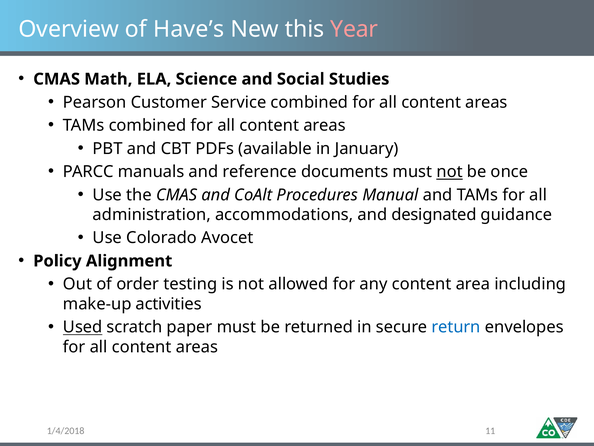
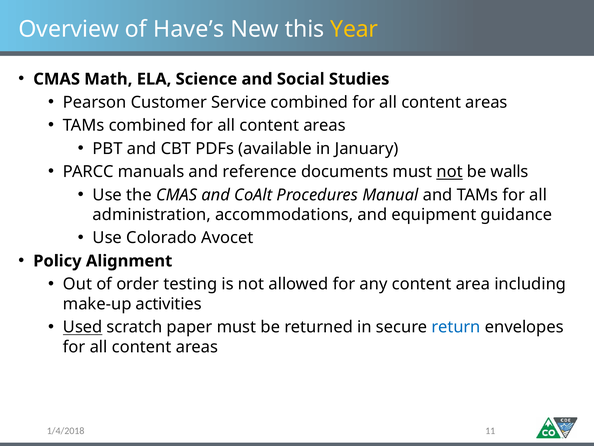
Year colour: pink -> yellow (354, 29)
once: once -> walls (510, 172)
designated: designated -> equipment (434, 214)
